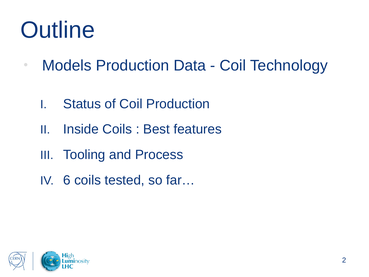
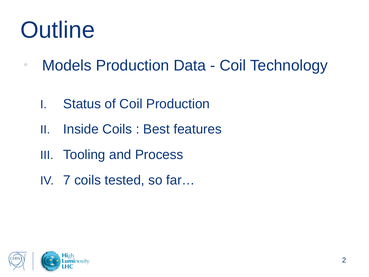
6: 6 -> 7 (67, 180)
